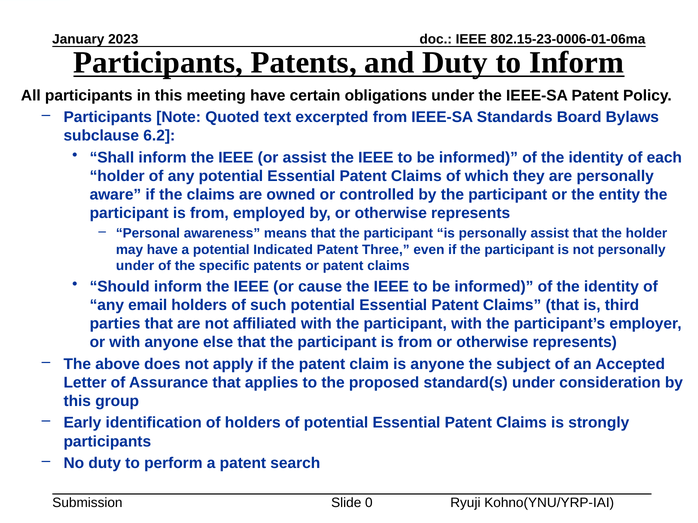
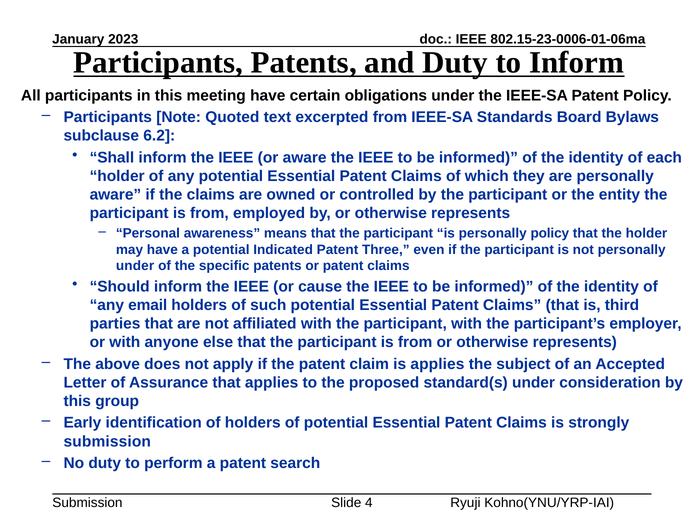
or assist: assist -> aware (305, 158)
personally assist: assist -> policy (550, 234)
is anyone: anyone -> applies (437, 364)
participants: participants -> submission (107, 442)
0: 0 -> 4 (369, 503)
